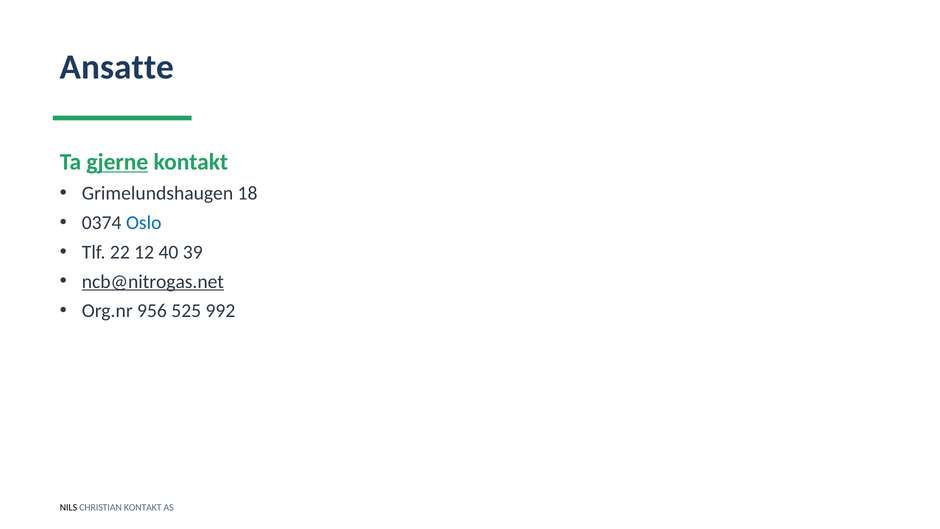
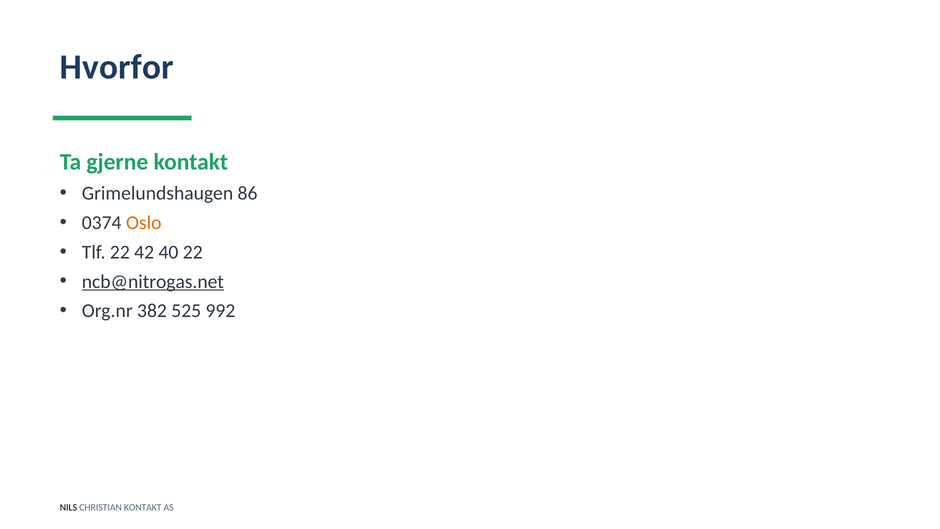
Ansatte: Ansatte -> Hvorfor (117, 67)
gjerne underline: present -> none (117, 162)
18: 18 -> 86 (247, 193)
Oslo colour: blue -> orange (144, 223)
12: 12 -> 42 (144, 252)
40 39: 39 -> 22 (193, 252)
956: 956 -> 382 (152, 311)
